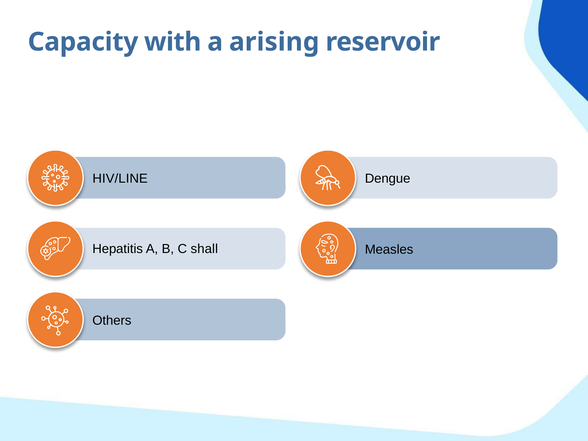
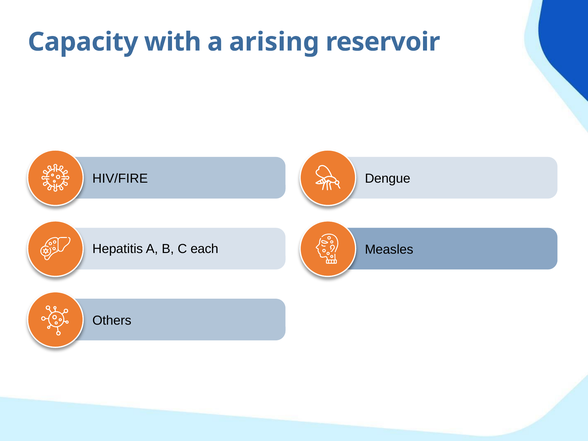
HIV/LINE: HIV/LINE -> HIV/FIRE (120, 179)
shall: shall -> each (204, 249)
